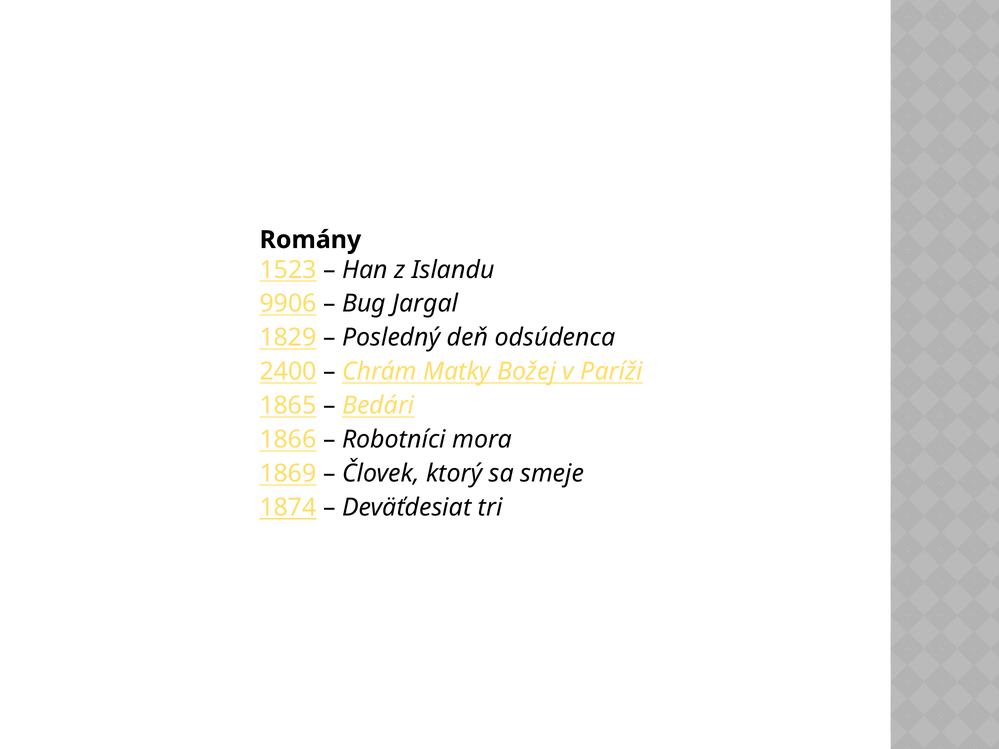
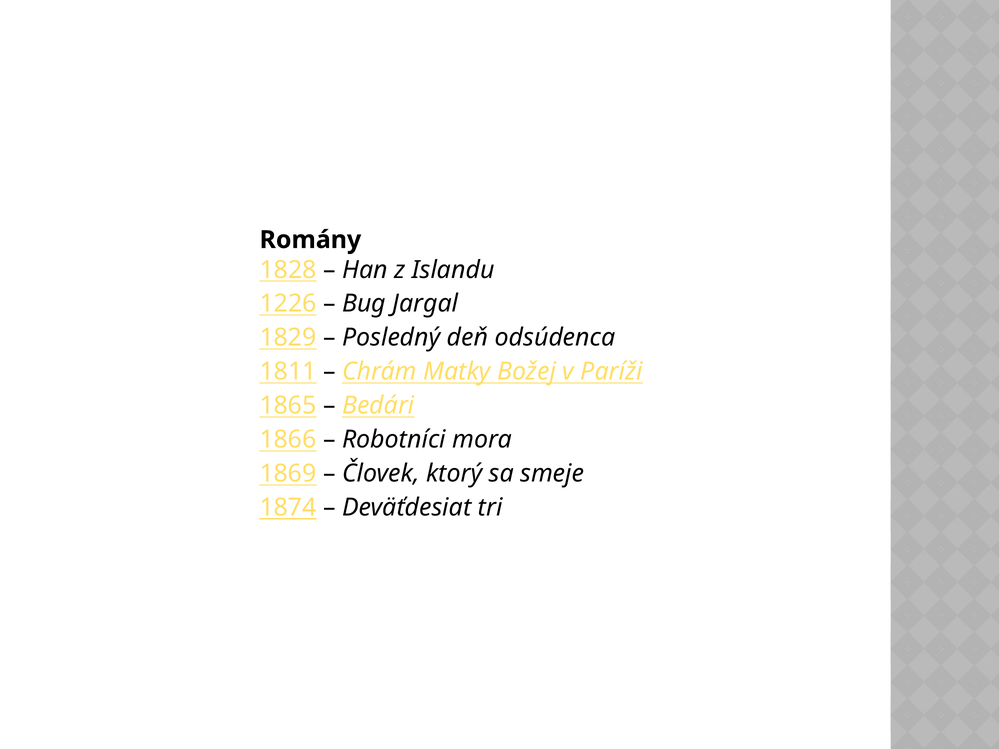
1523: 1523 -> 1828 (288, 270)
9906: 9906 -> 1226 (288, 304)
2400: 2400 -> 1811 (288, 372)
